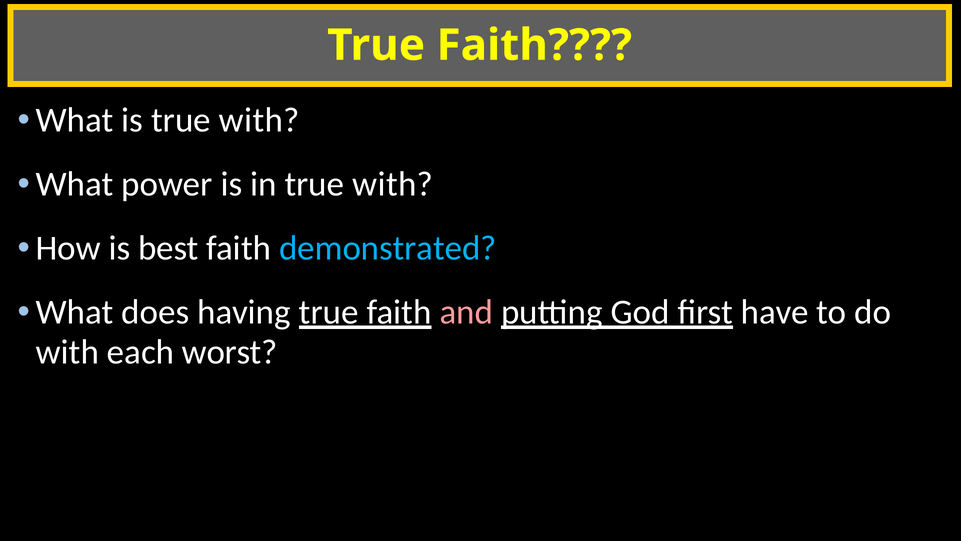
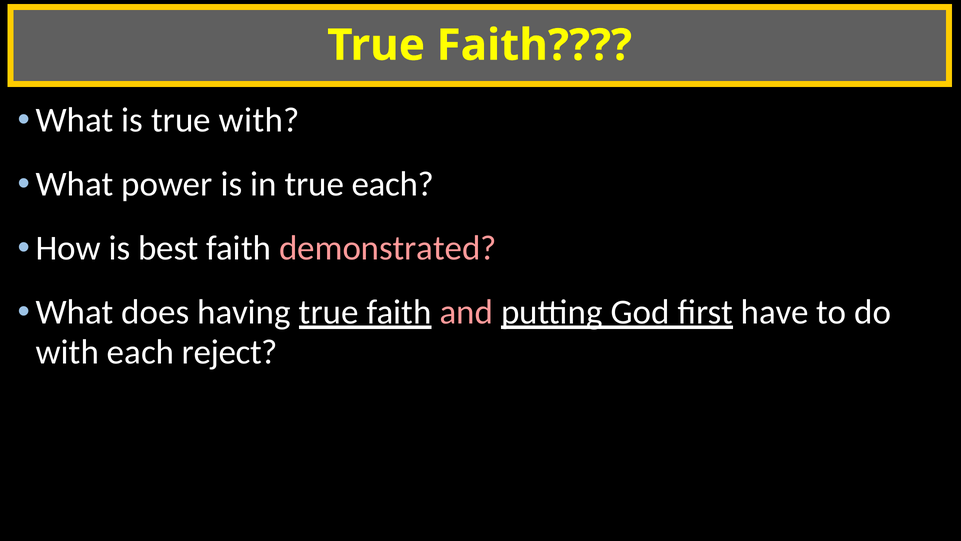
in true with: with -> each (393, 184)
demonstrated colour: light blue -> pink (388, 248)
worst: worst -> reject (230, 352)
